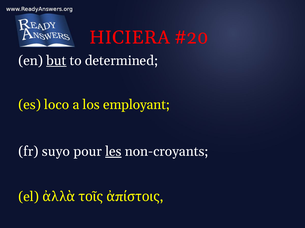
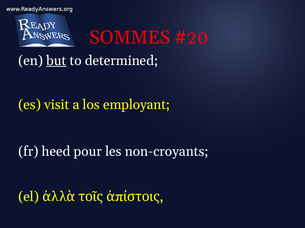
HICIERA: HICIERA -> SOMMES (130, 38)
loco: loco -> visit (57, 105)
suyo: suyo -> heed (56, 152)
les underline: present -> none (113, 152)
